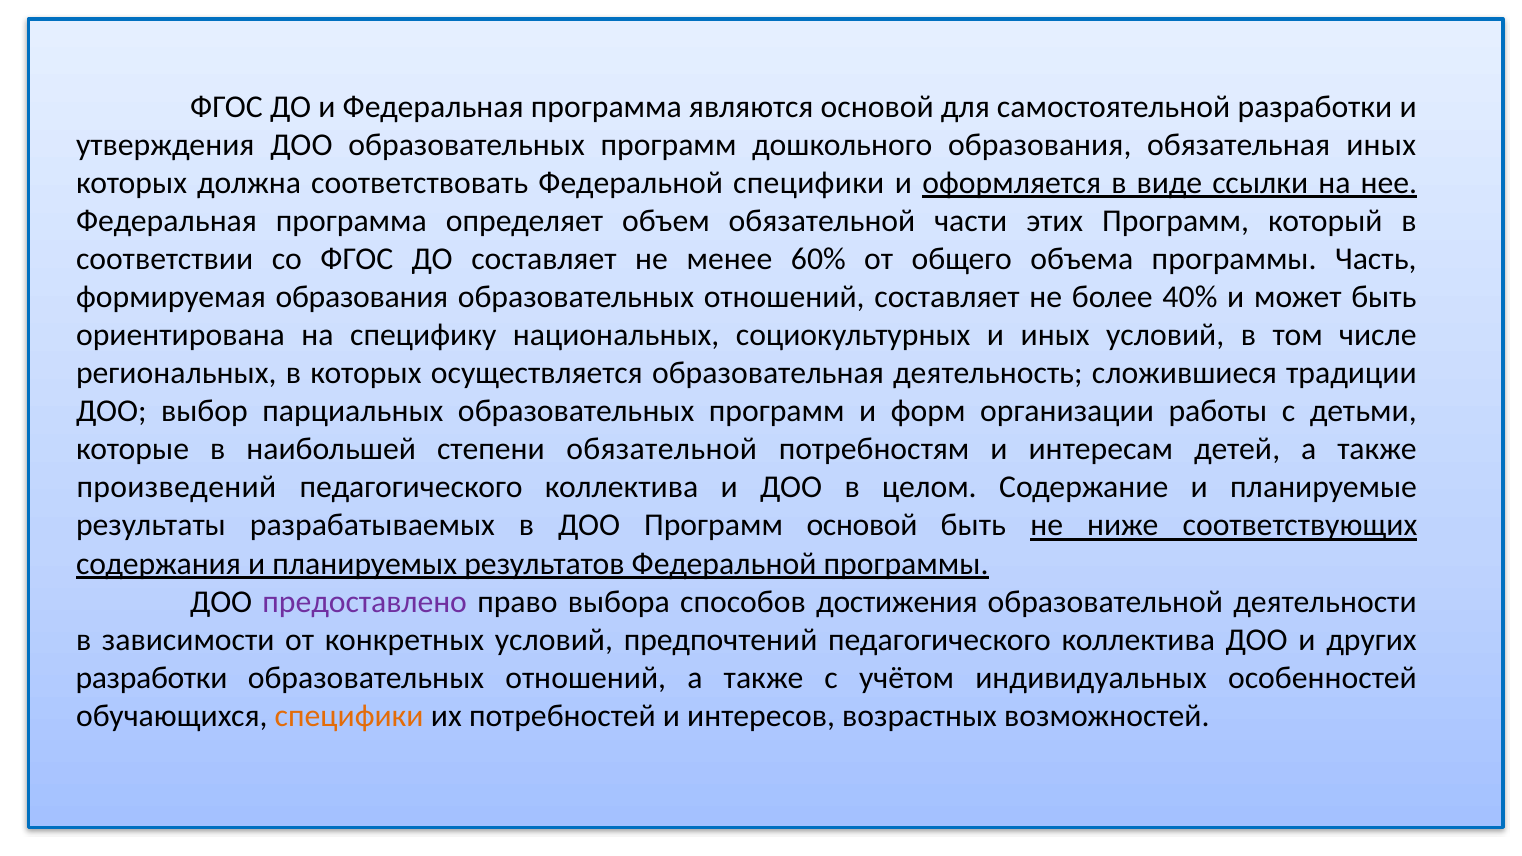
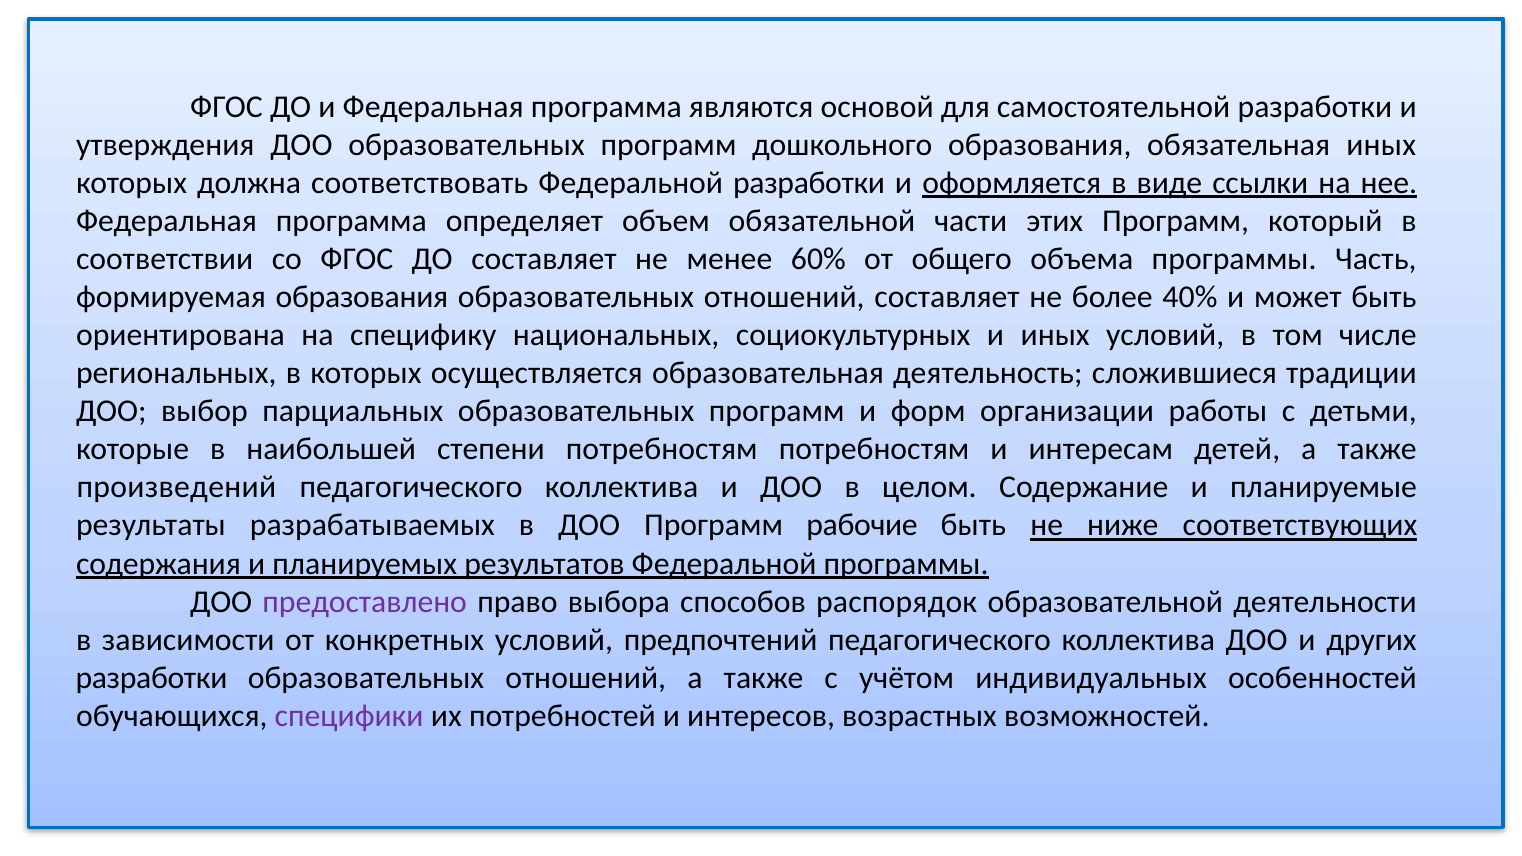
Федеральной специфики: специфики -> разработки (809, 183)
степени обязательной: обязательной -> потребностям (662, 449)
Программ основой: основой -> рабочие (862, 526)
достижения: достижения -> распорядок (897, 602)
специфики colour: orange -> purple (349, 716)
